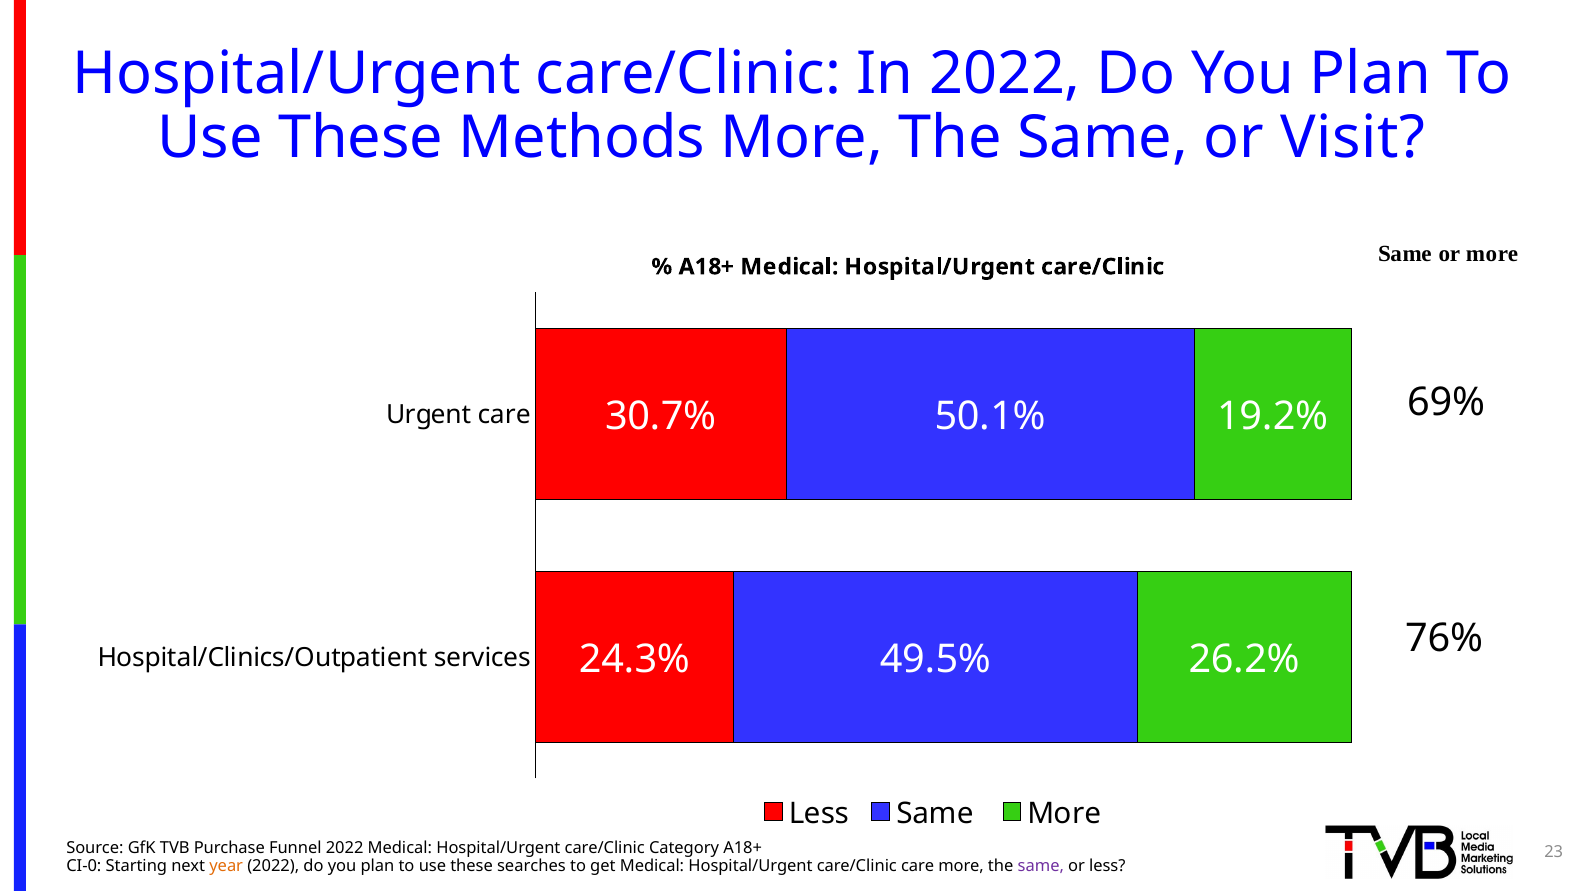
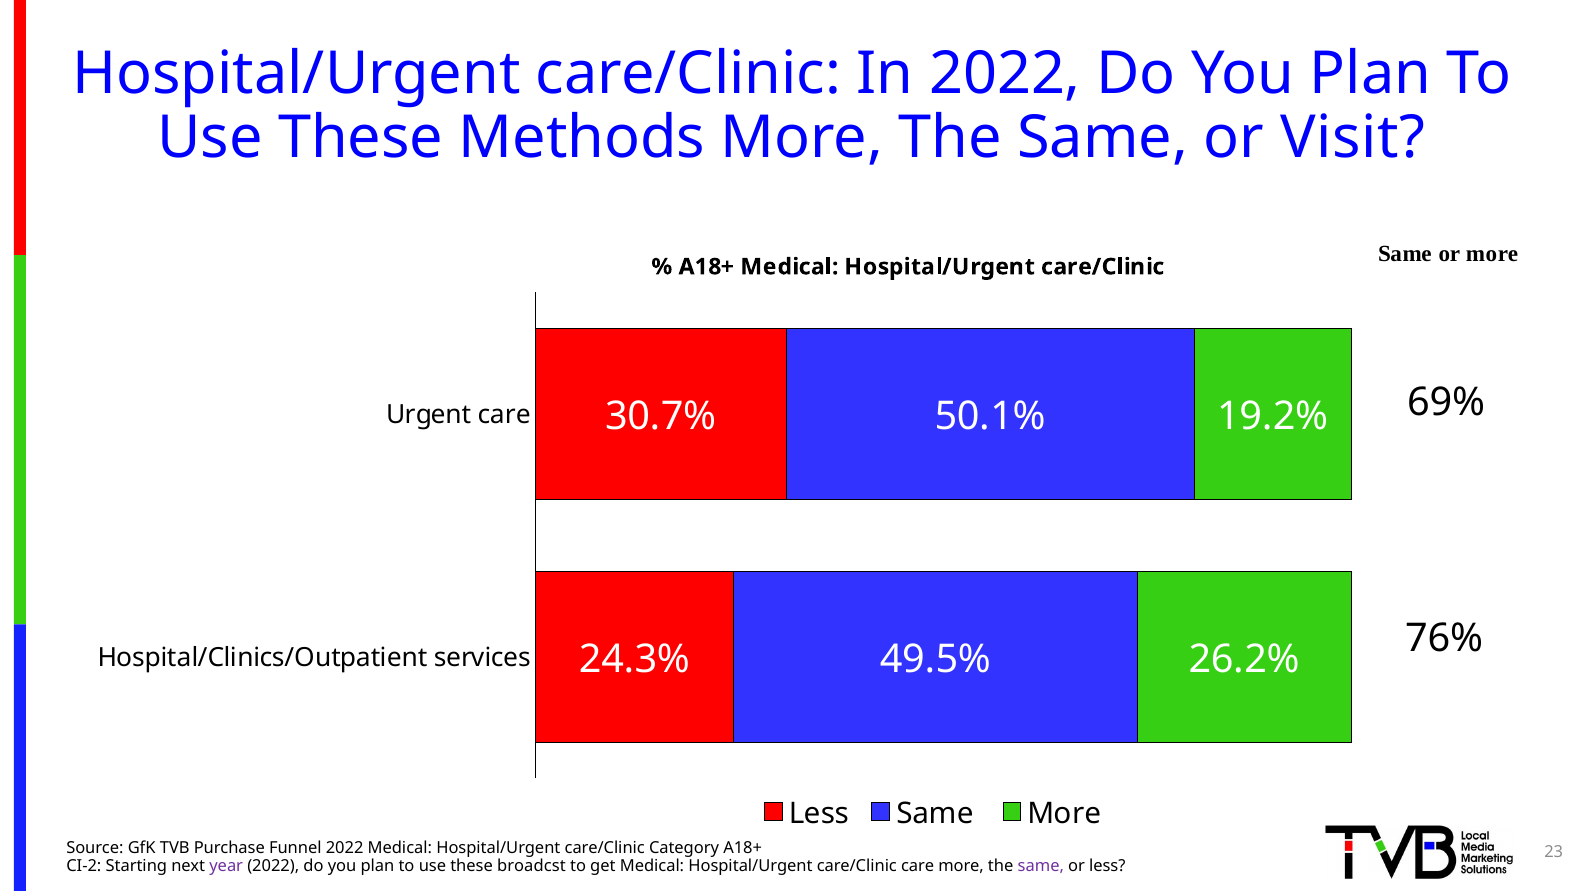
CI-0: CI-0 -> CI-2 (84, 867)
year colour: orange -> purple (226, 867)
searches: searches -> broadcst (531, 867)
